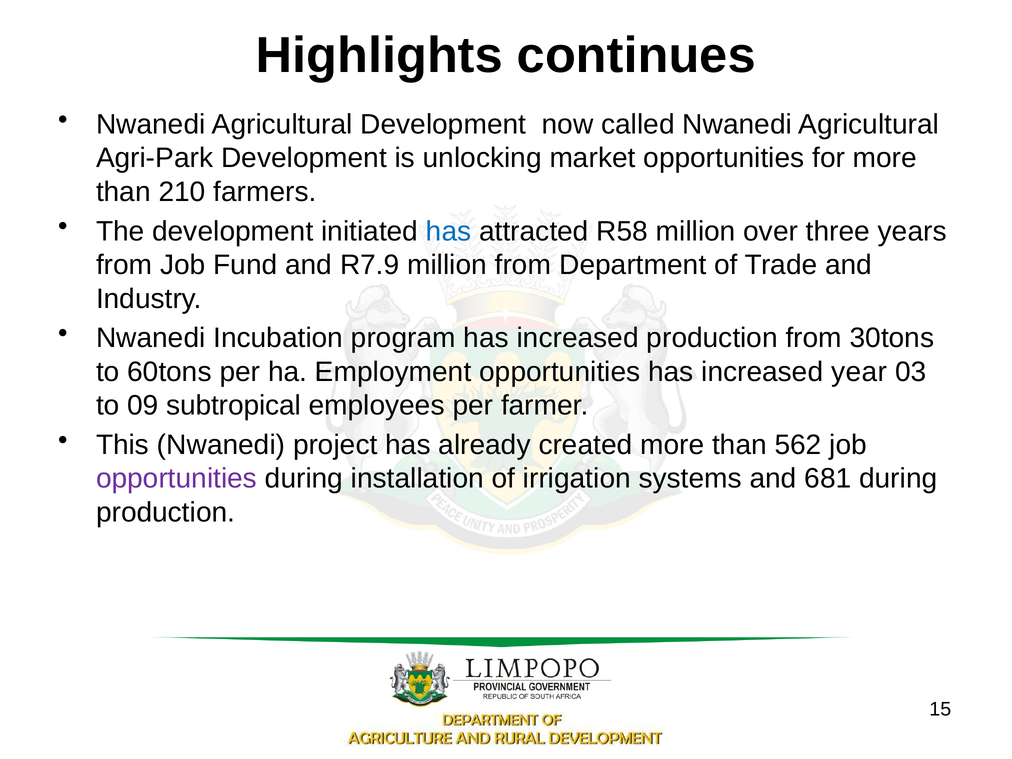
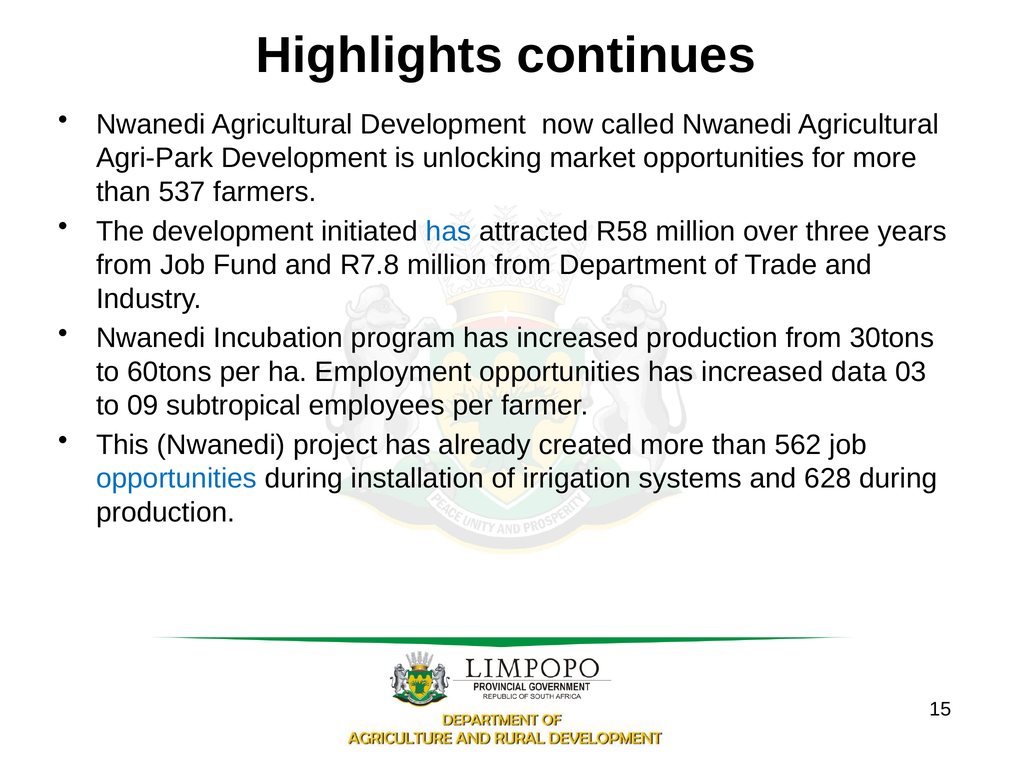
210: 210 -> 537 (182, 192)
R7.9: R7.9 -> R7.8 (370, 265)
year: year -> data (859, 372)
opportunities colour: purple -> blue (177, 479)
681: 681 -> 628 (828, 479)
